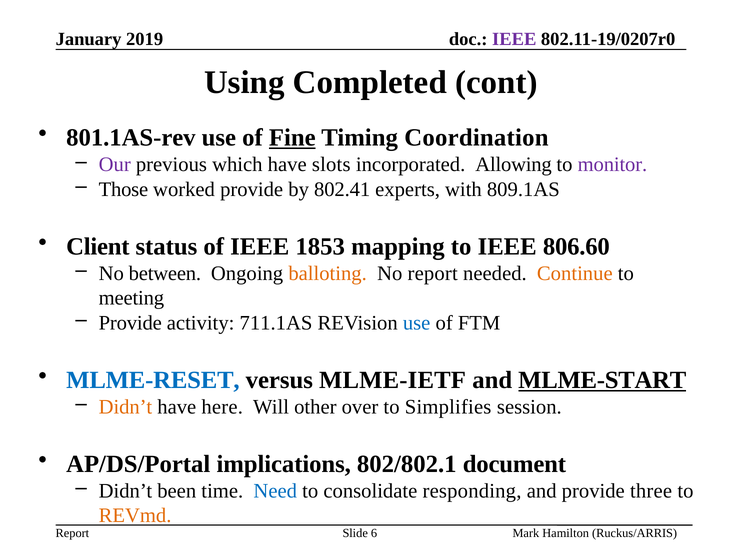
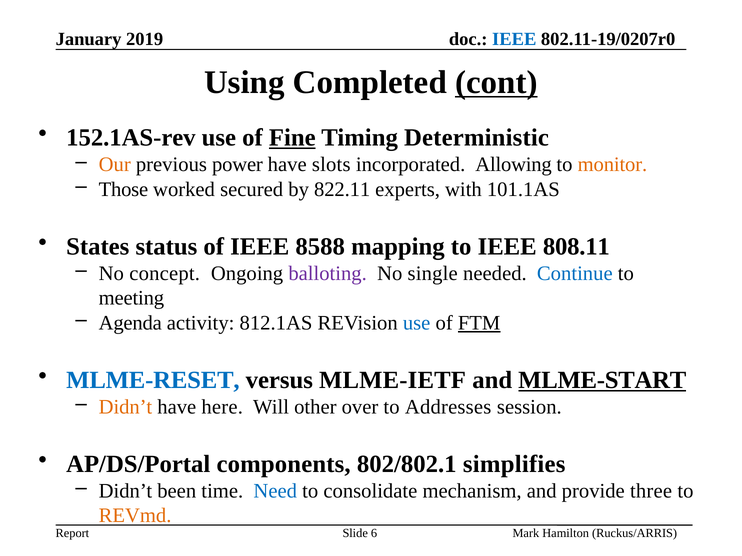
IEEE colour: purple -> blue (514, 39)
cont underline: none -> present (496, 83)
801.1AS-rev: 801.1AS-rev -> 152.1AS-rev (131, 138)
Coordination: Coordination -> Deterministic (476, 138)
Our colour: purple -> orange (115, 165)
which: which -> power (237, 165)
monitor colour: purple -> orange (612, 165)
worked provide: provide -> secured (252, 189)
802.41: 802.41 -> 822.11 (342, 189)
809.1AS: 809.1AS -> 101.1AS (523, 189)
Client: Client -> States (98, 247)
1853: 1853 -> 8588 (320, 247)
806.60: 806.60 -> 808.11 (576, 247)
between: between -> concept (165, 274)
balloting colour: orange -> purple (328, 274)
No report: report -> single (433, 274)
Continue colour: orange -> blue (575, 274)
Provide: Provide -> Agenda (130, 323)
711.1AS: 711.1AS -> 812.1AS (276, 323)
FTM underline: none -> present (479, 323)
Simplifies: Simplifies -> Addresses (448, 407)
implications: implications -> components (284, 464)
document: document -> simplifies (514, 464)
responding: responding -> mechanism (472, 491)
